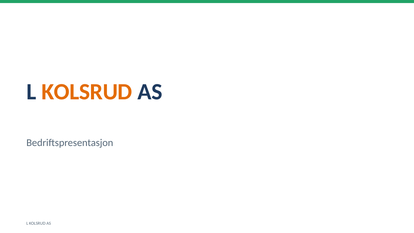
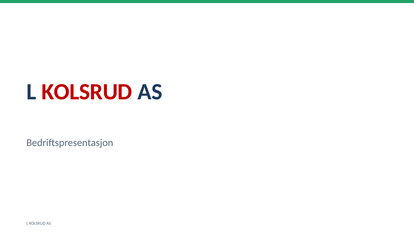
KOLSRUD colour: orange -> red (87, 92)
